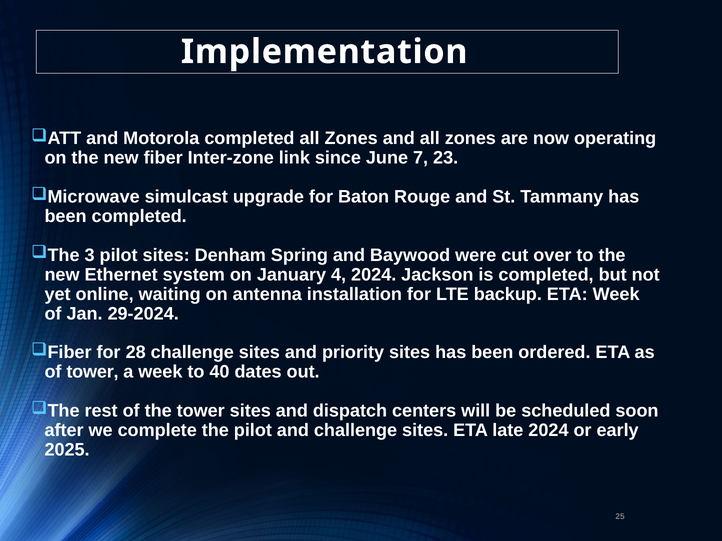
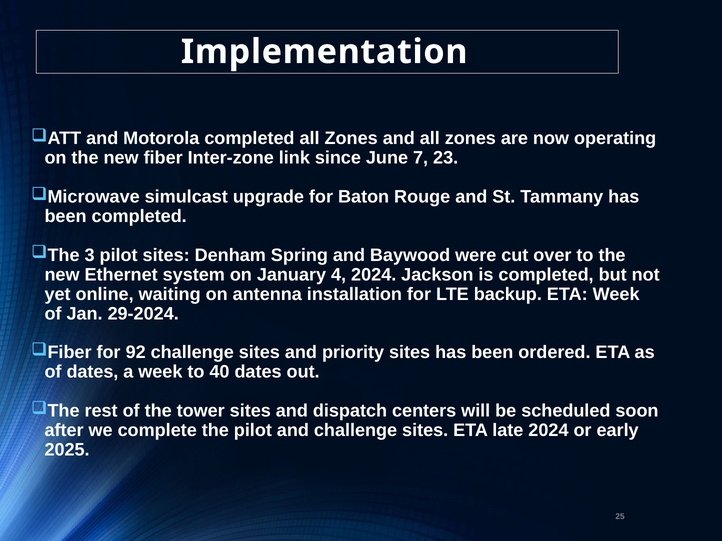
28: 28 -> 92 (136, 353)
of tower: tower -> dates (92, 372)
